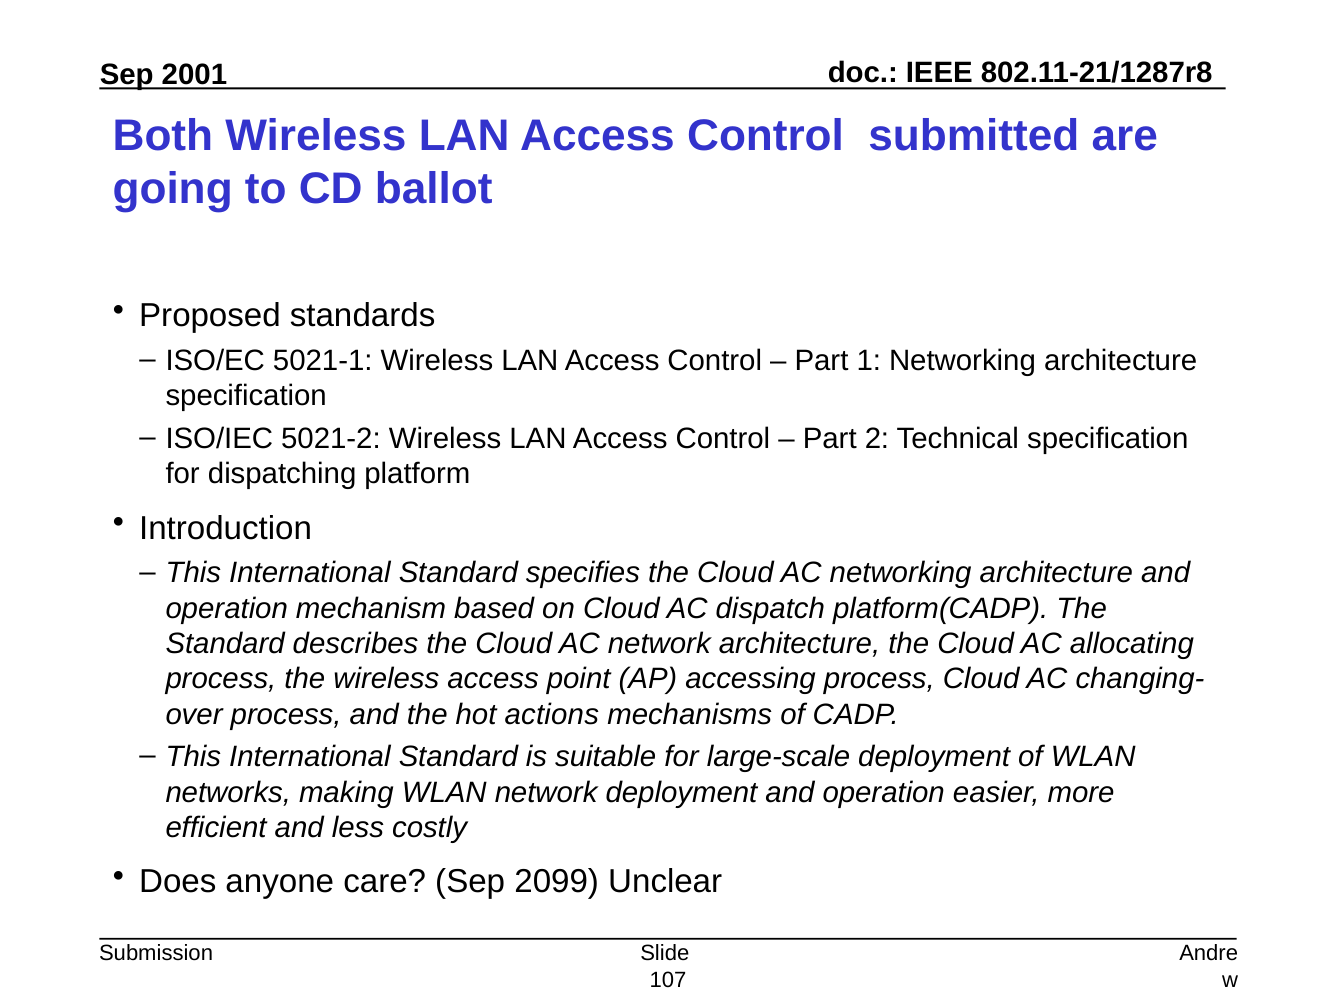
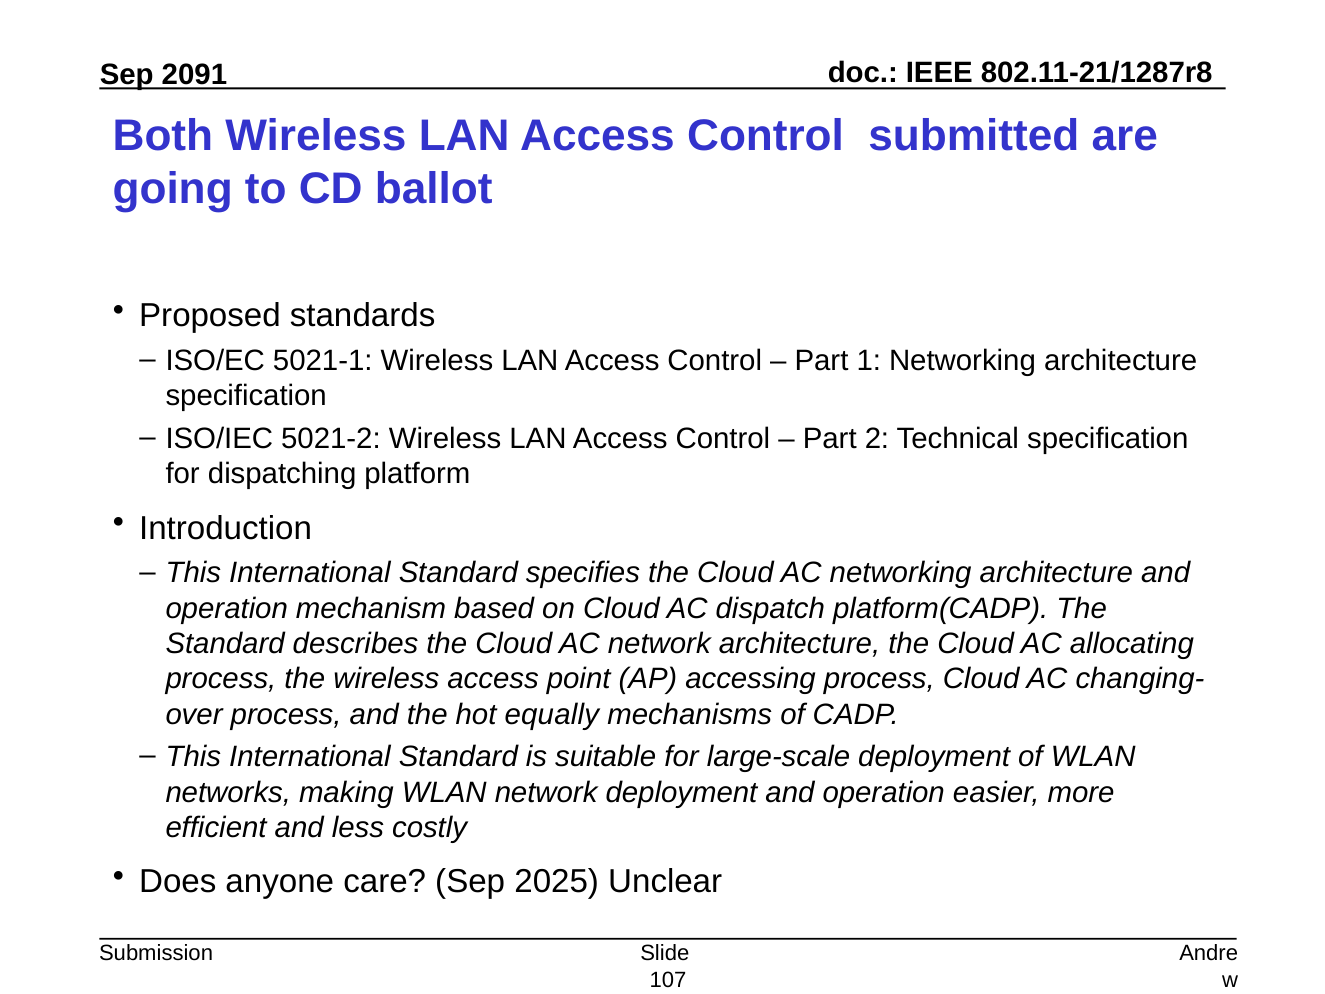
2001: 2001 -> 2091 (194, 75)
actions: actions -> equally (552, 714)
2099: 2099 -> 2025 (557, 882)
